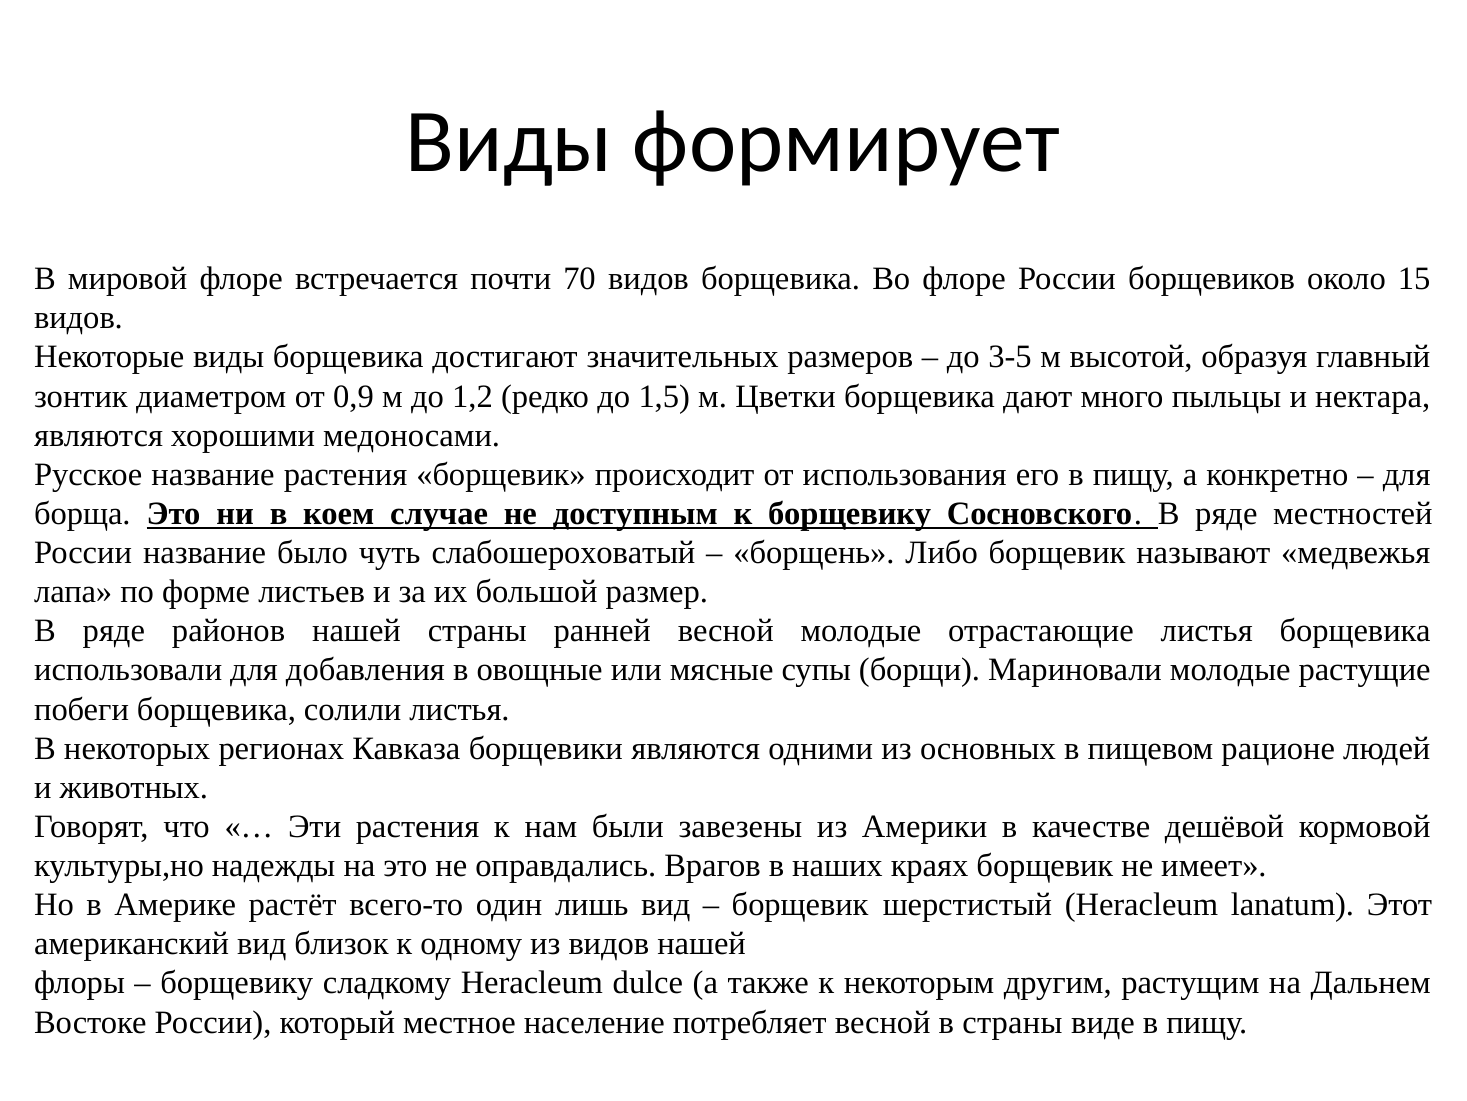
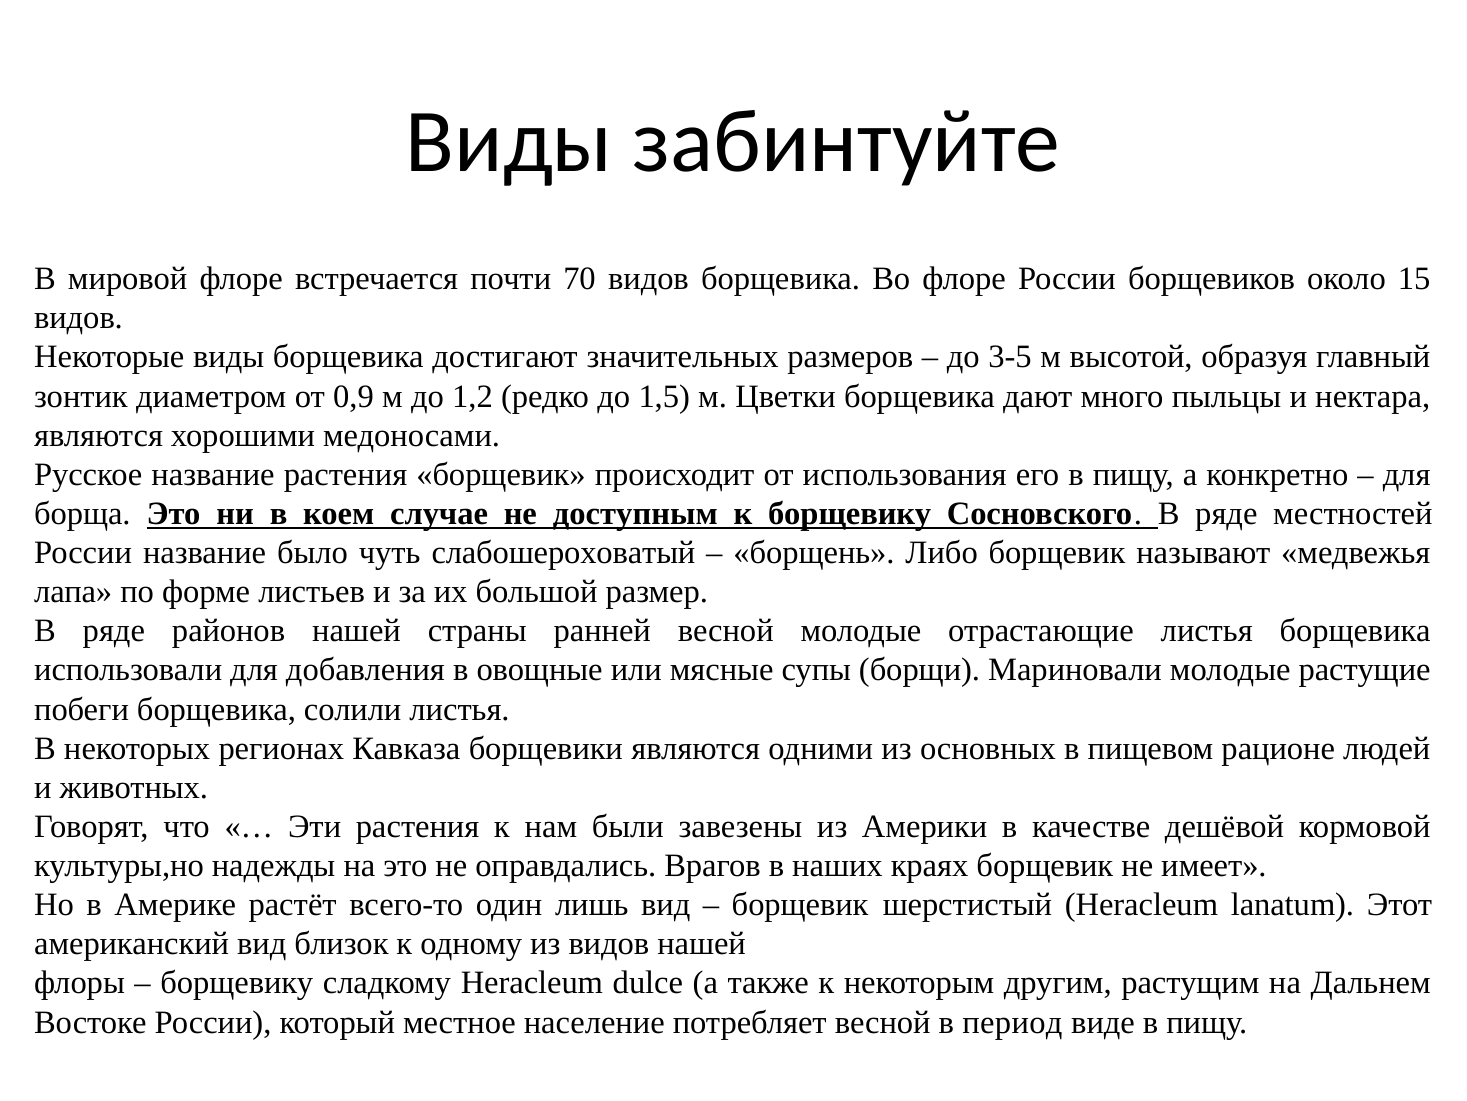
формирует: формирует -> забинтуйте (847, 142)
в страны: страны -> период (1012, 1022)
